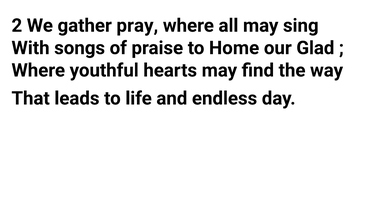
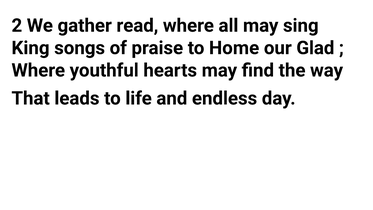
pray: pray -> read (137, 26)
With: With -> King (31, 48)
